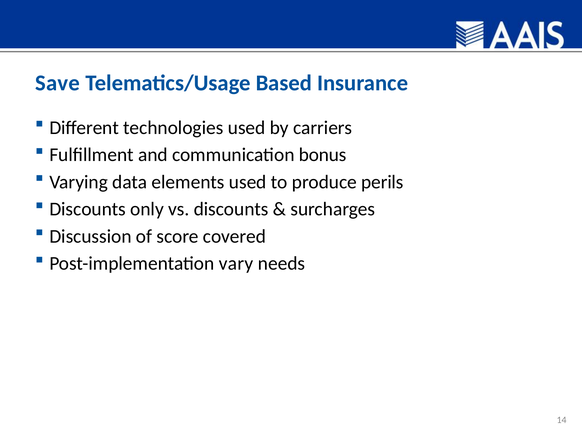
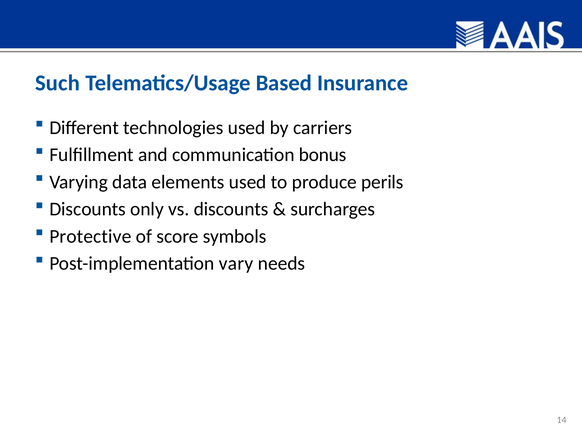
Save: Save -> Such (58, 83)
Discussion: Discussion -> Protective (90, 236)
covered: covered -> symbols (235, 236)
